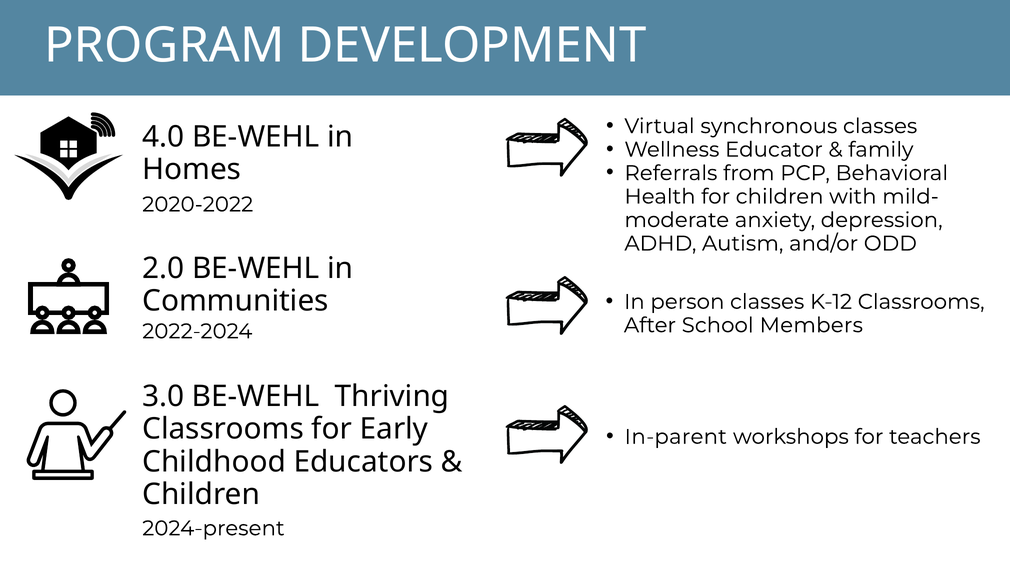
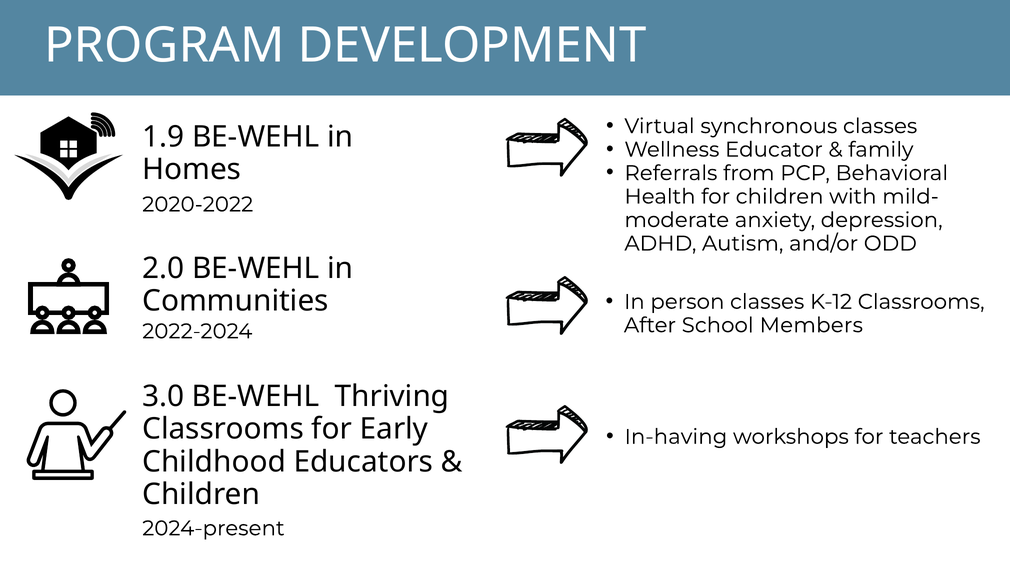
4.0: 4.0 -> 1.9 (163, 137)
In-parent: In-parent -> In-having (676, 437)
